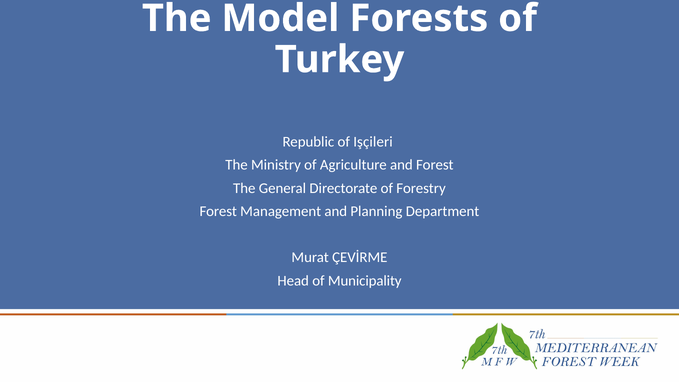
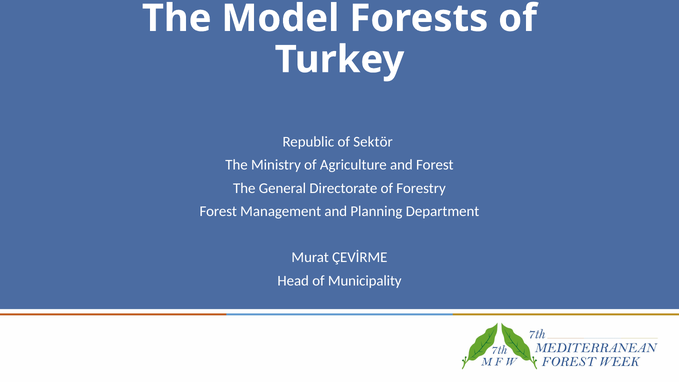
Işçileri: Işçileri -> Sektör (373, 142)
